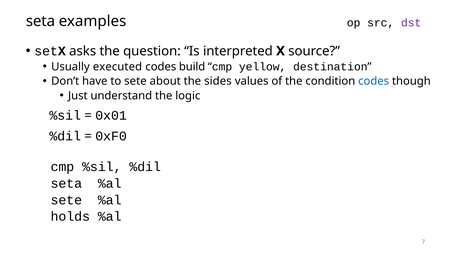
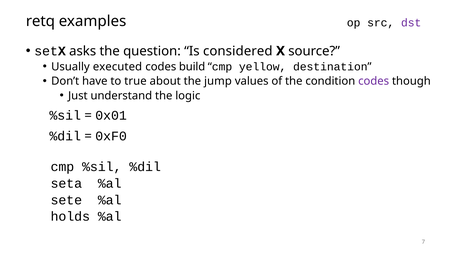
seta: seta -> retq (40, 21)
interpreted: interpreted -> considered (238, 51)
to sete: sete -> true (135, 81)
sides: sides -> jump (218, 81)
codes colour: blue -> purple (374, 81)
